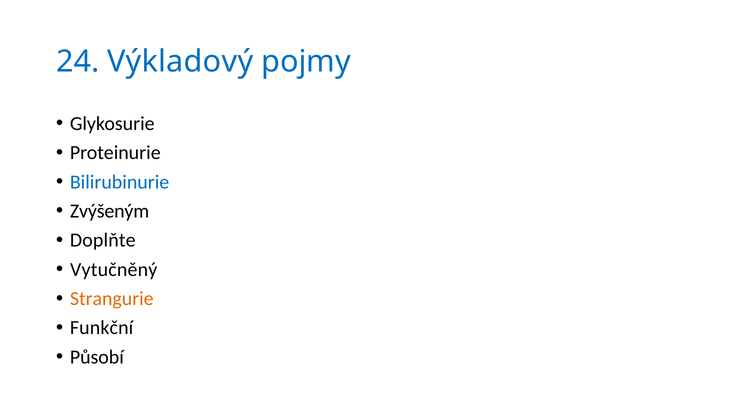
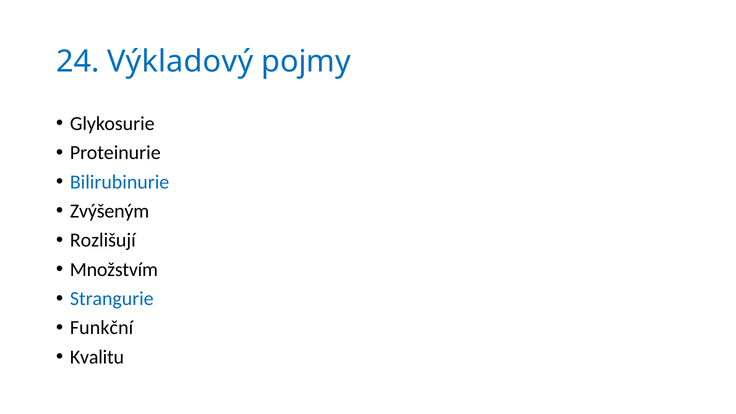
Doplňte: Doplňte -> Rozlišují (103, 240)
Vytučněný: Vytučněný -> Množstvím (114, 270)
Strangurie colour: orange -> blue (112, 299)
Působí: Působí -> Kvalitu (97, 357)
